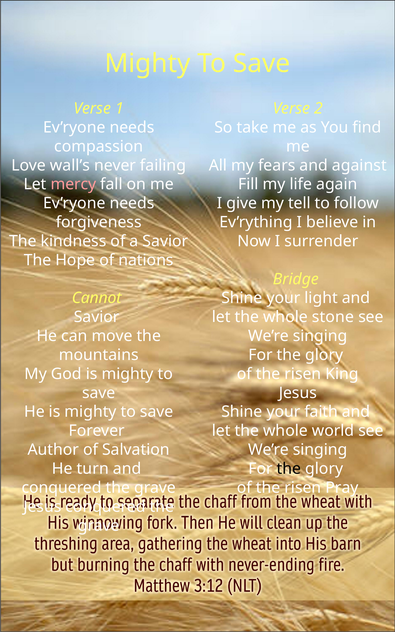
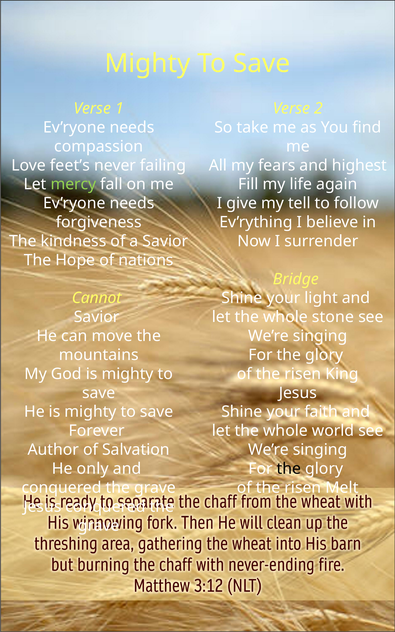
wall’s: wall’s -> feet’s (70, 165)
against: against -> highest (359, 165)
mercy colour: pink -> light green (73, 184)
turn: turn -> only (93, 469)
Pray: Pray -> Melt (342, 488)
